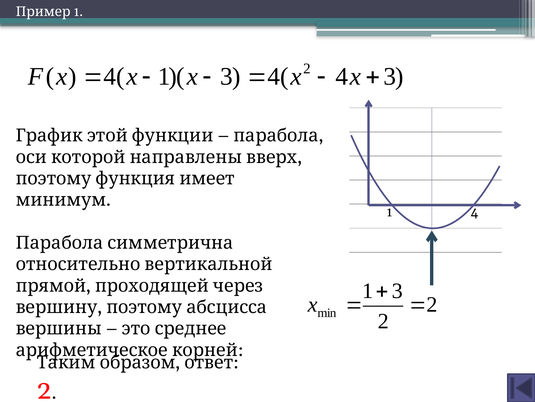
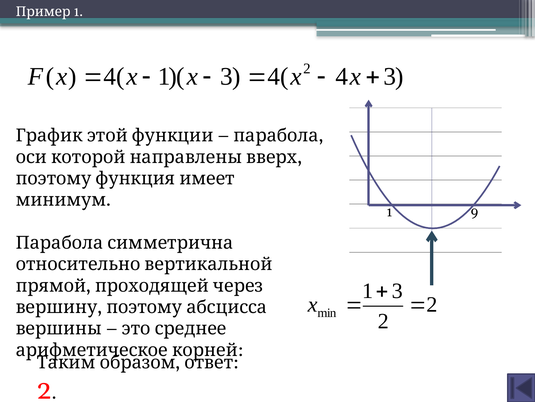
1 4: 4 -> 9 (475, 212)
